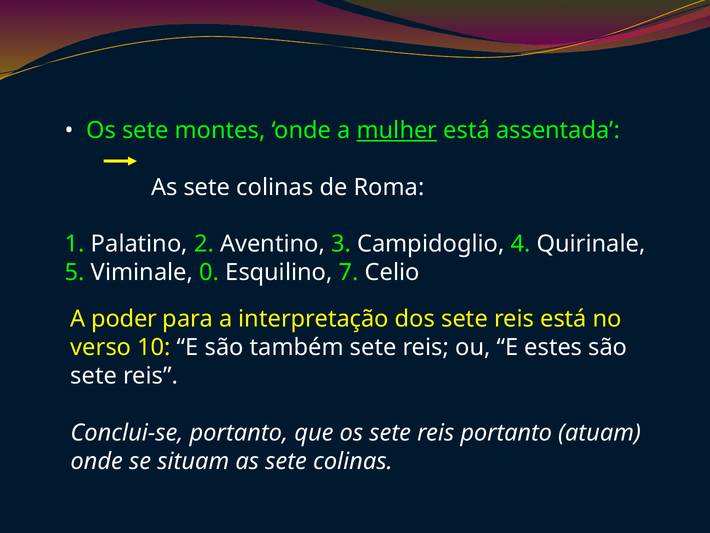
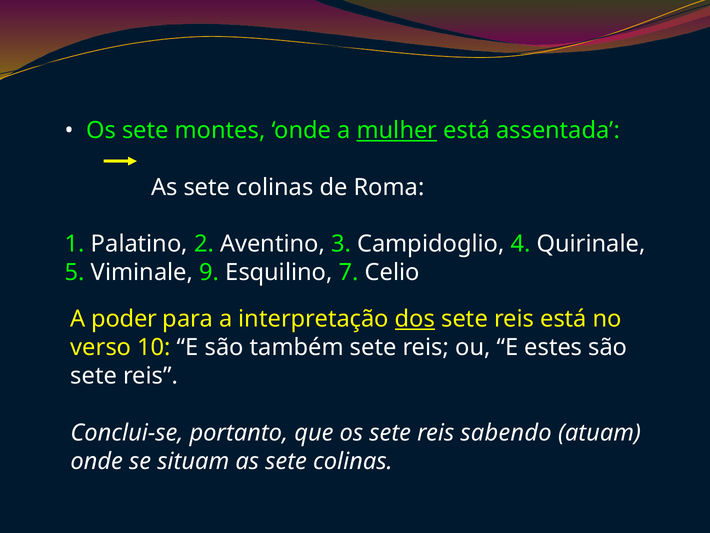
0: 0 -> 9 (209, 272)
dos underline: none -> present (415, 319)
reis portanto: portanto -> sabendo (506, 432)
